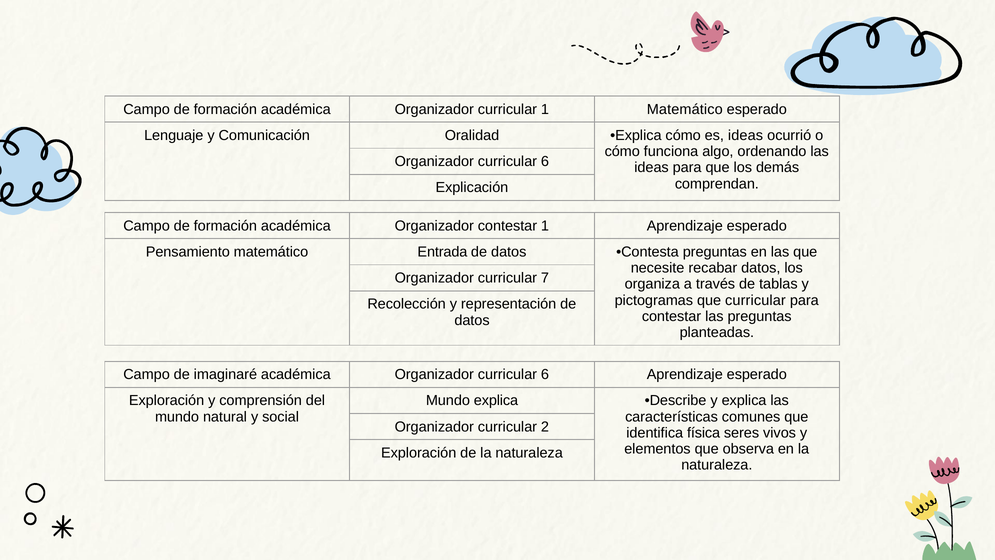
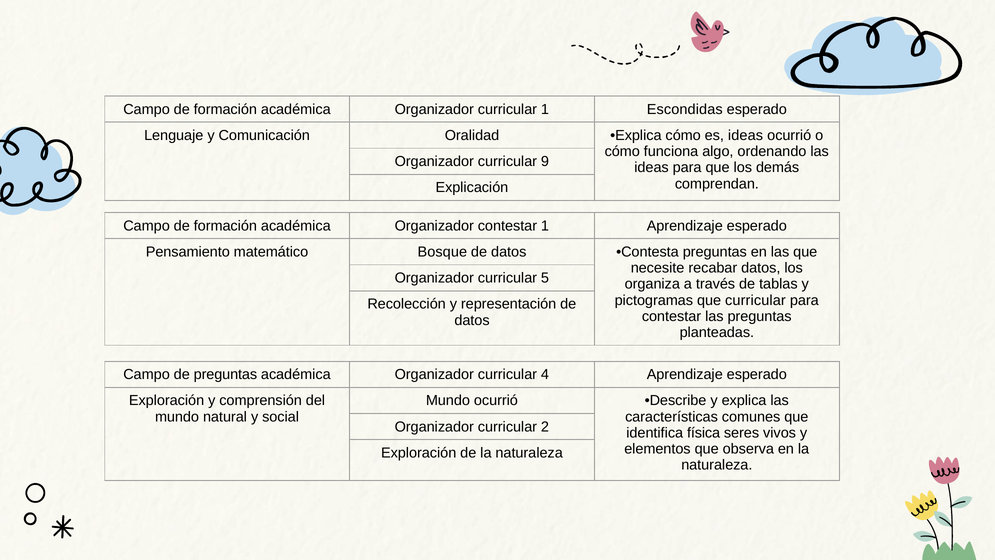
1 Matemático: Matemático -> Escondidas (685, 109)
6: 6 -> 9 (545, 161)
Entrada: Entrada -> Bosque (442, 252)
7: 7 -> 5 (545, 278)
de imaginaré: imaginaré -> preguntas (225, 374)
académica Organizador curricular 6: 6 -> 4 (545, 374)
Mundo explica: explica -> ocurrió (496, 401)
